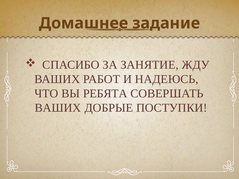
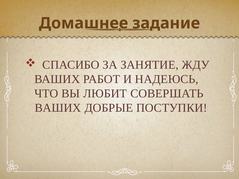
РЕБЯТА: РЕБЯТА -> ЛЮБИТ (105, 94)
